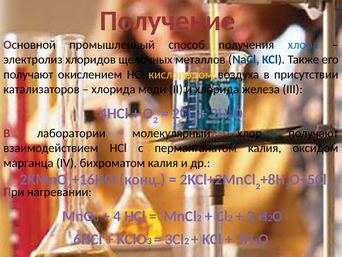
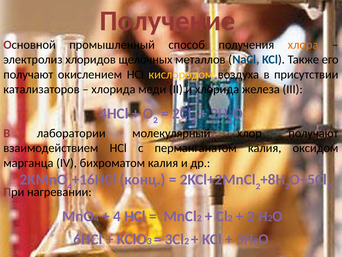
хлора colour: blue -> orange (303, 45)
0: 0 -> 4 (96, 218)
4: 4 -> 8 (256, 241)
